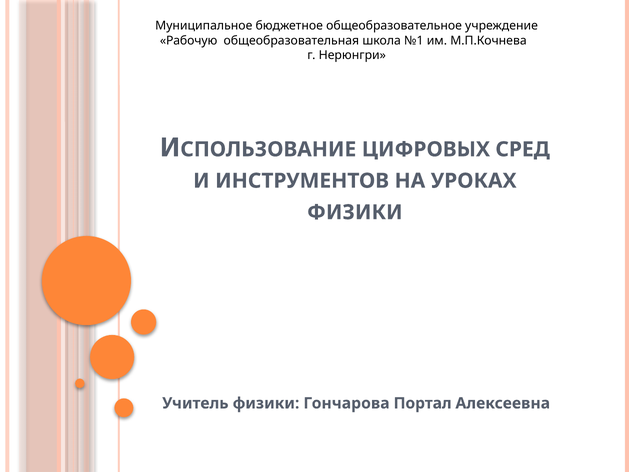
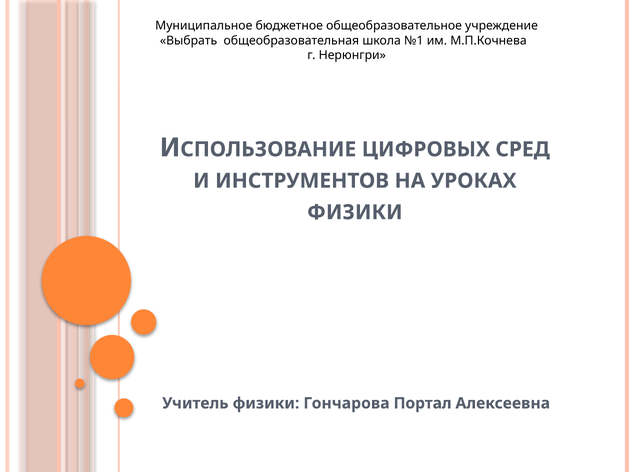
Рабочую: Рабочую -> Выбрать (189, 41)
